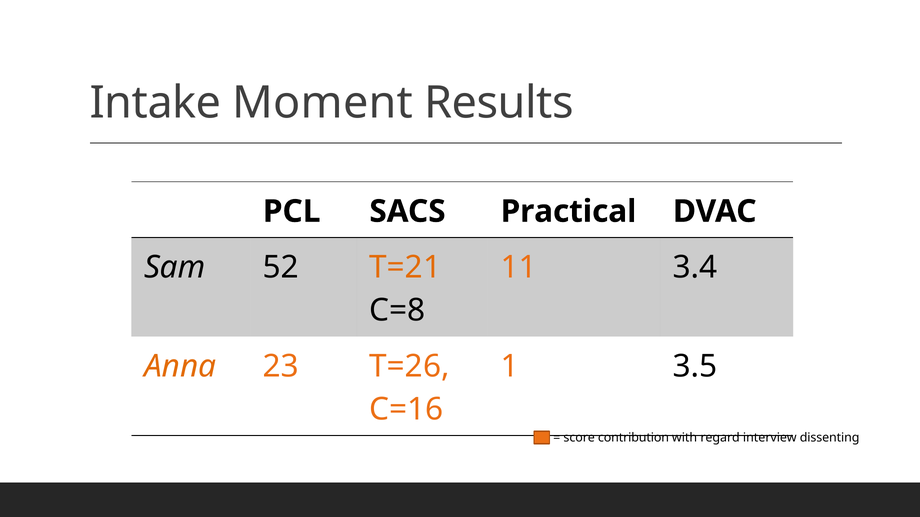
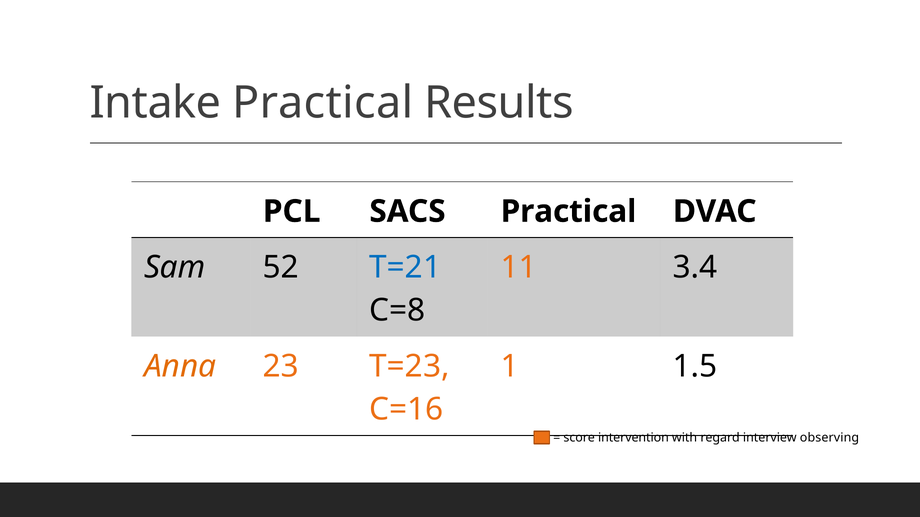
Intake Moment: Moment -> Practical (323, 103)
T=21 colour: orange -> blue (405, 268)
T=26: T=26 -> T=23 (409, 367)
3.5: 3.5 -> 1.5 (695, 367)
contribution: contribution -> intervention (633, 438)
dissenting: dissenting -> observing (830, 438)
